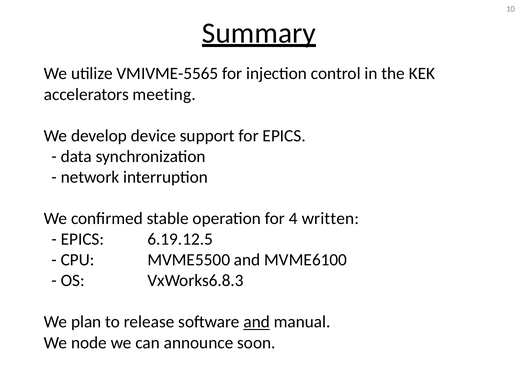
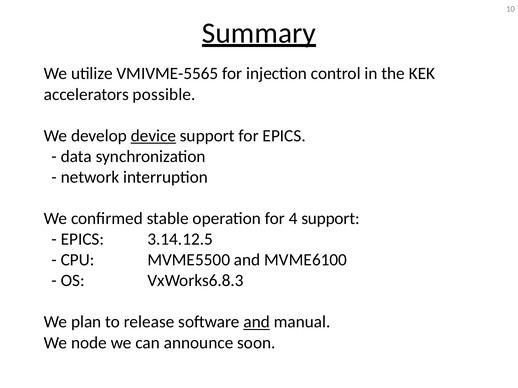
meeting: meeting -> possible (164, 94)
device underline: none -> present (153, 136)
4 written: written -> support (331, 219)
6.19.12.5: 6.19.12.5 -> 3.14.12.5 (180, 239)
